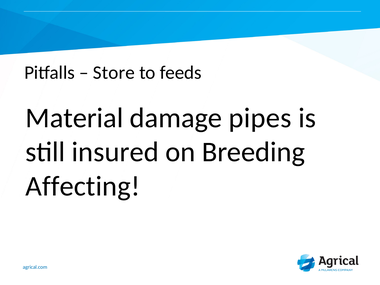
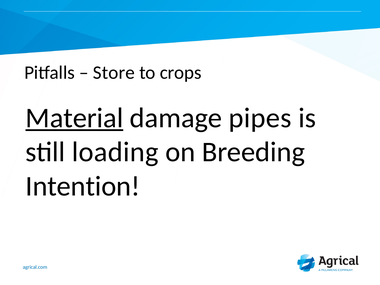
feeds: feeds -> crops (181, 73)
Material underline: none -> present (74, 118)
insured: insured -> loading (115, 152)
Affecting: Affecting -> Intention (83, 186)
